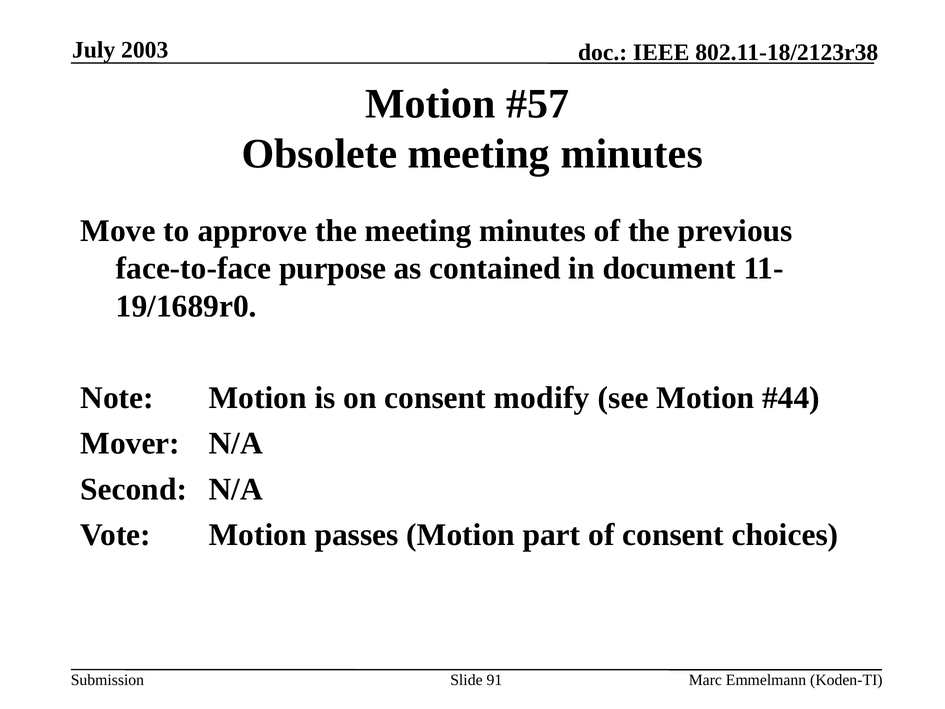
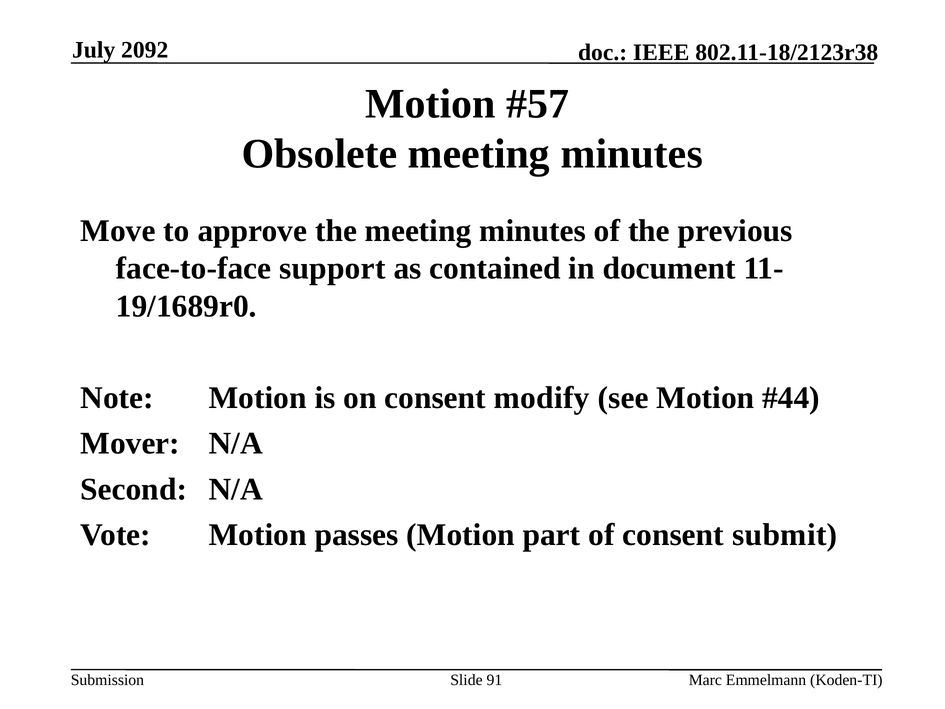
2003: 2003 -> 2092 (145, 50)
purpose: purpose -> support (332, 268)
choices: choices -> submit (785, 535)
